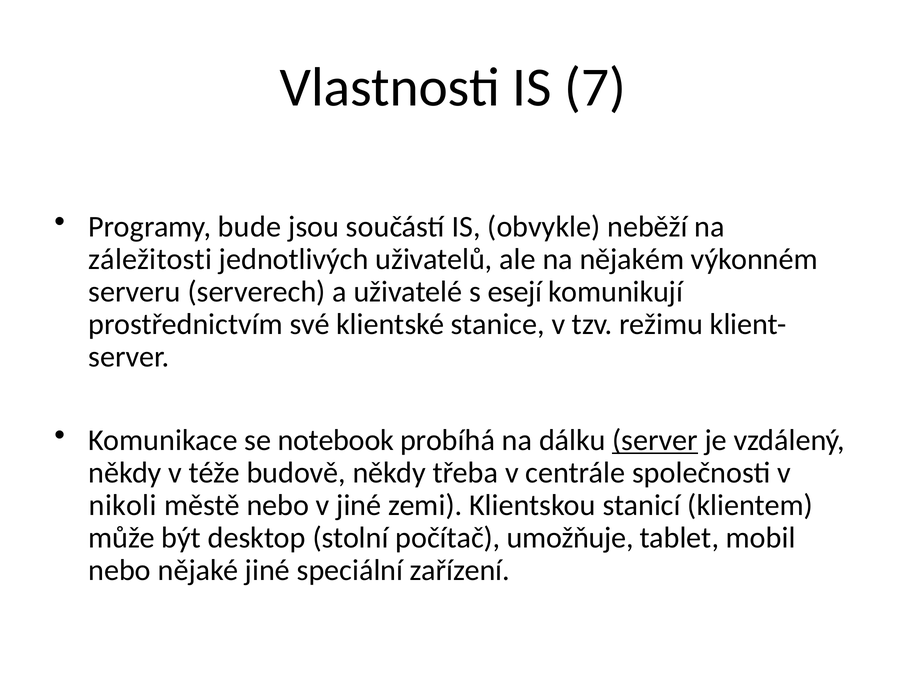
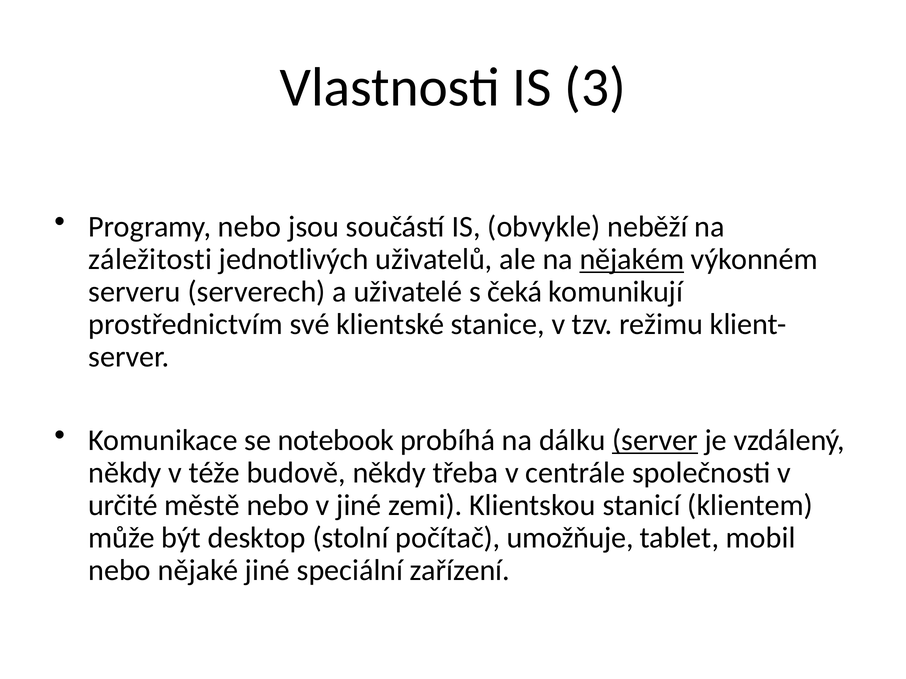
7: 7 -> 3 (595, 88)
Programy bude: bude -> nebo (250, 227)
nějakém underline: none -> present (632, 259)
esejí: esejí -> čeká (515, 292)
nikoli: nikoli -> určité (123, 506)
